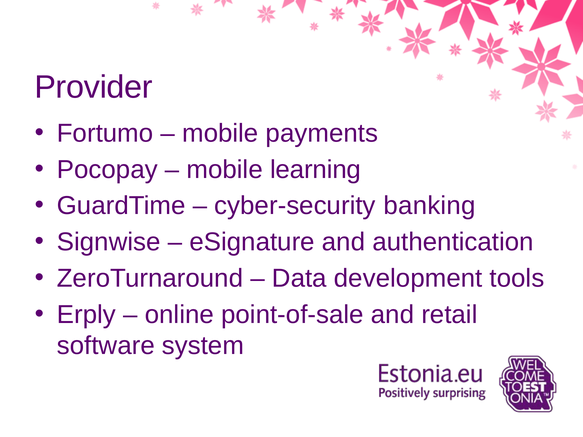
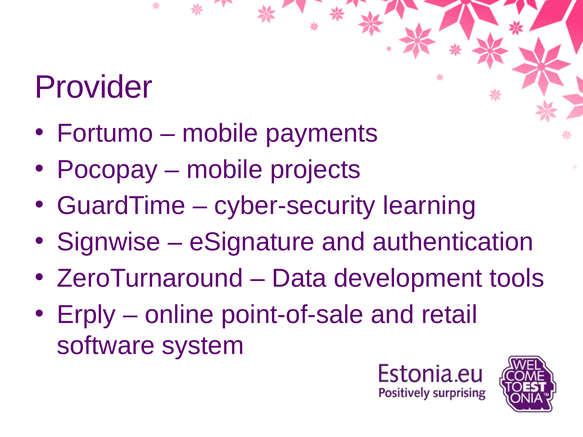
learning: learning -> projects (315, 170)
banking: banking -> learning (430, 206)
